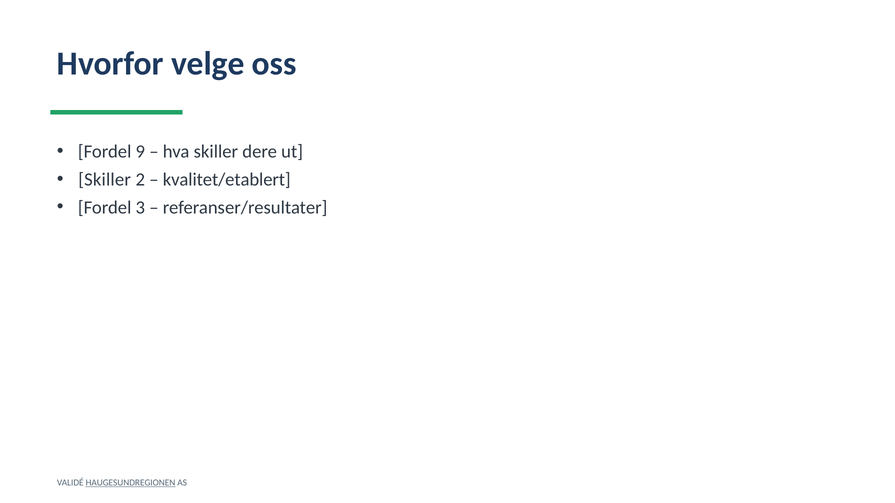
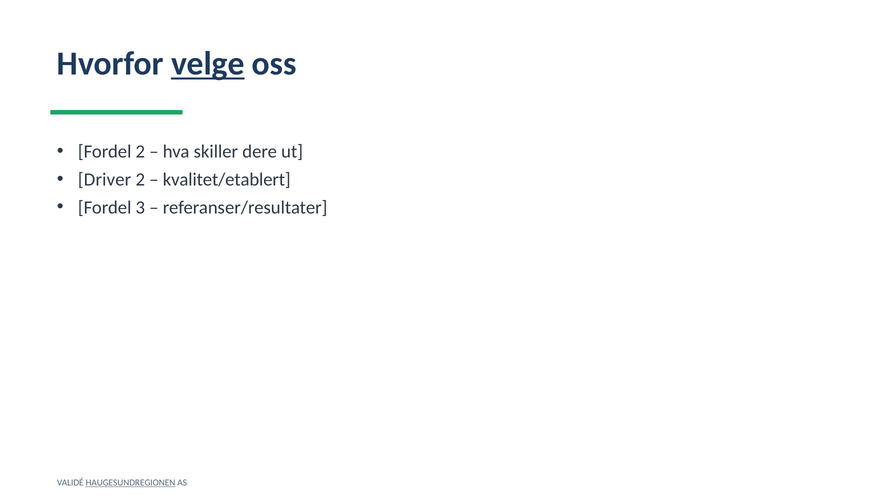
velge underline: none -> present (208, 64)
Fordel 9: 9 -> 2 (140, 152)
Skiller: Skiller -> Driver (105, 180)
